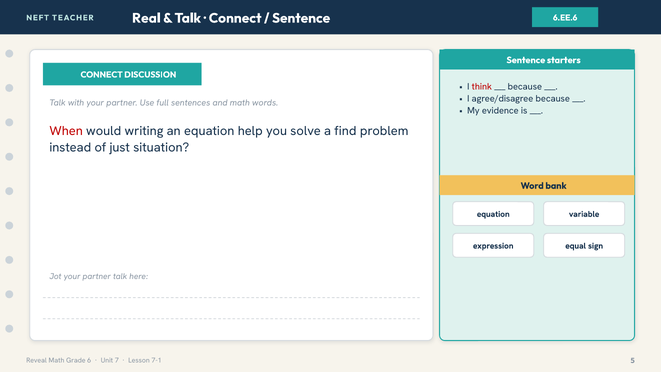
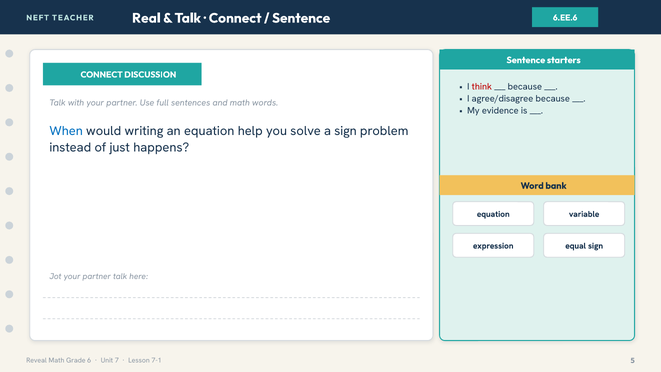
When colour: red -> blue (66, 131)
a find: find -> sign (346, 131)
situation: situation -> happens (161, 147)
